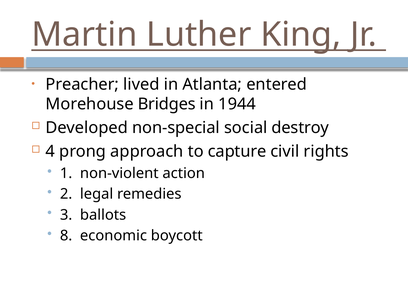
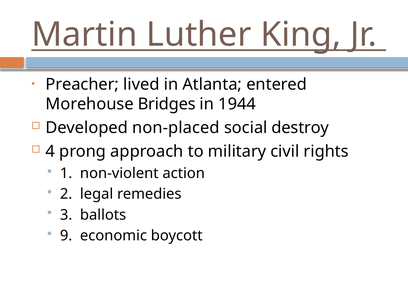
non-special: non-special -> non-placed (176, 128)
capture: capture -> military (237, 152)
8: 8 -> 9 (66, 236)
